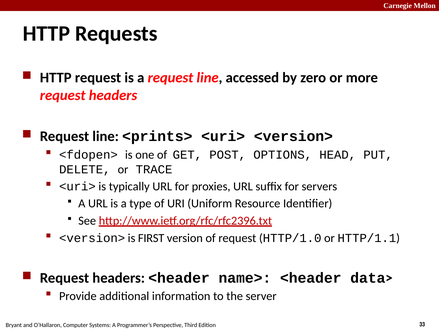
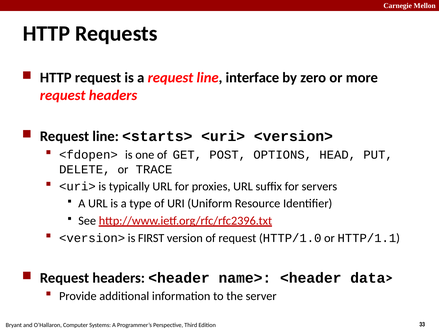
accessed: accessed -> interface (252, 77)
<prints>: <prints> -> <starts> (157, 136)
